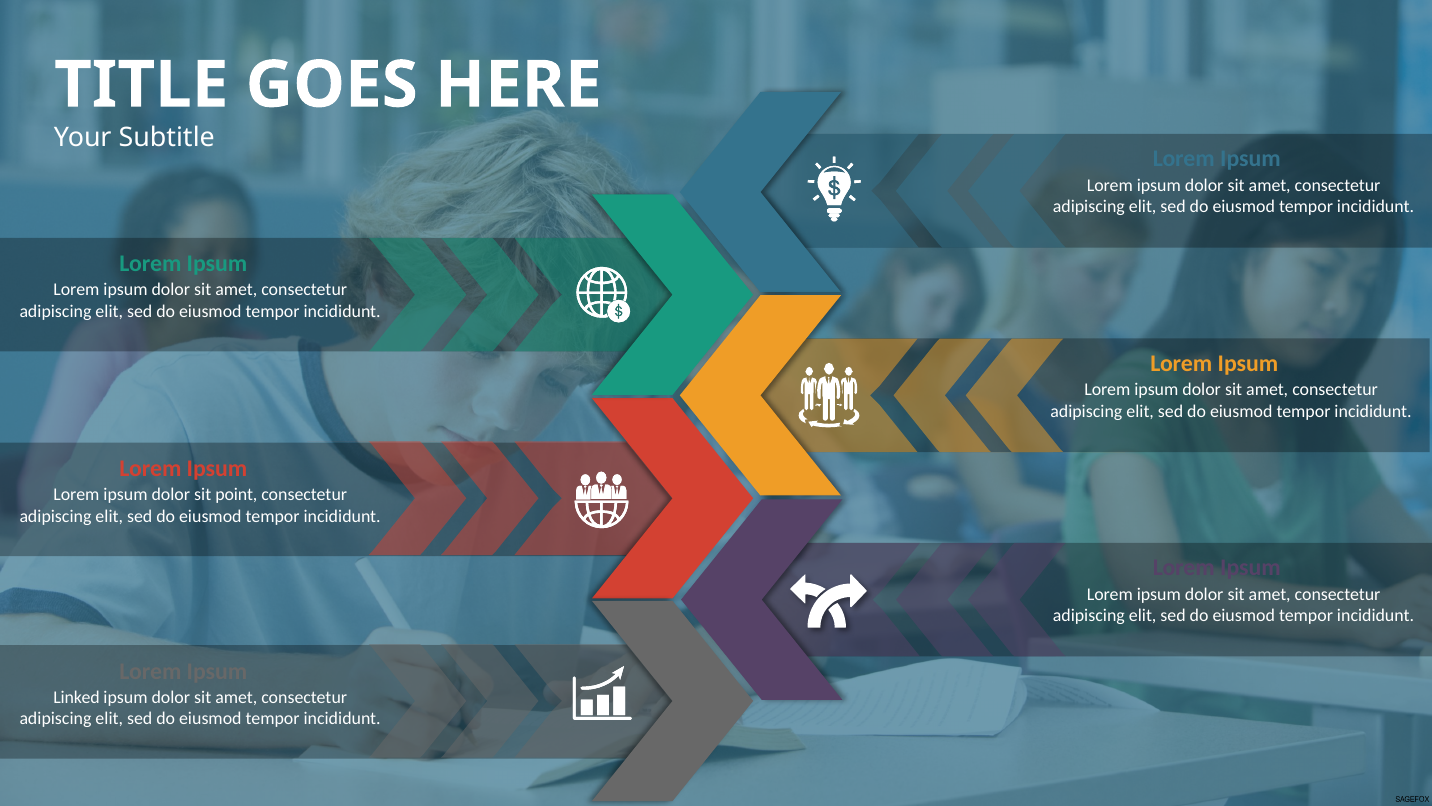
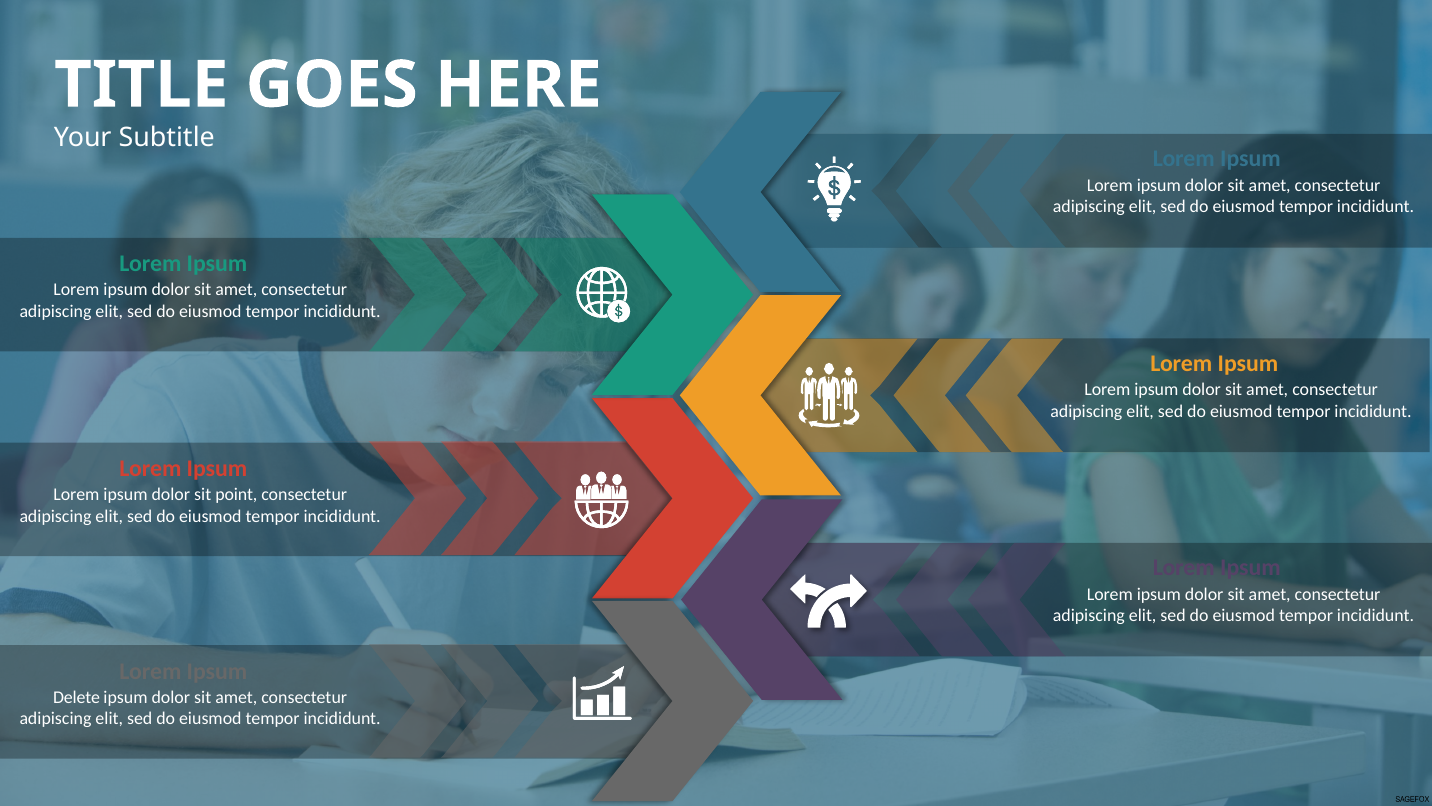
Linked: Linked -> Delete (77, 697)
